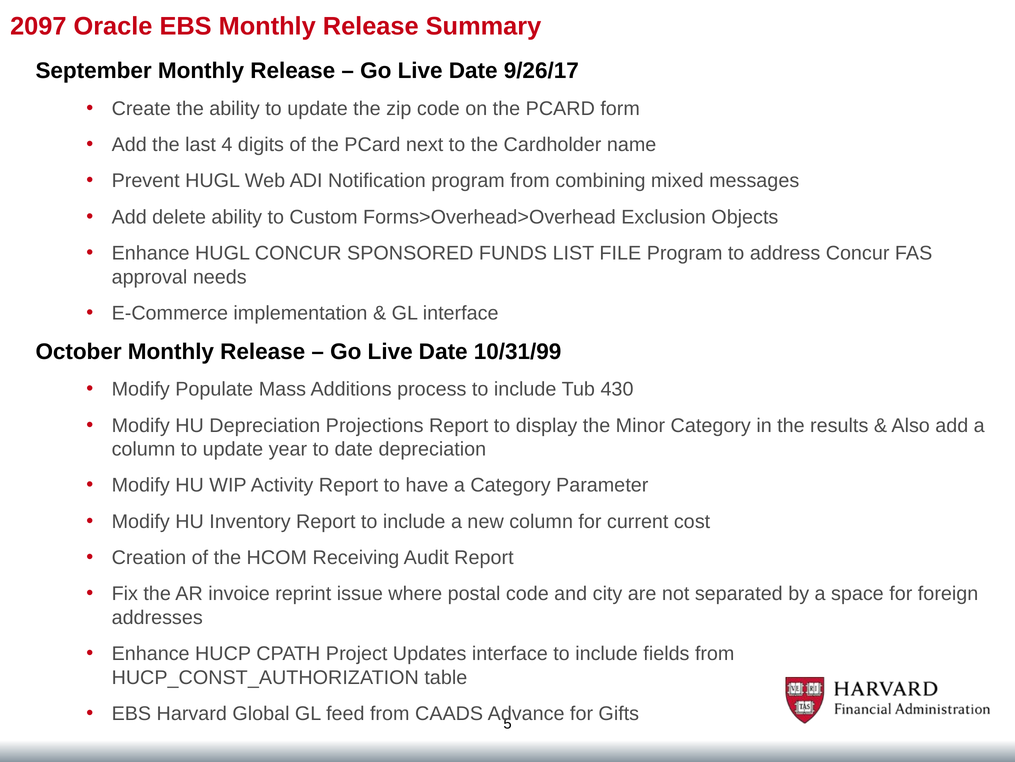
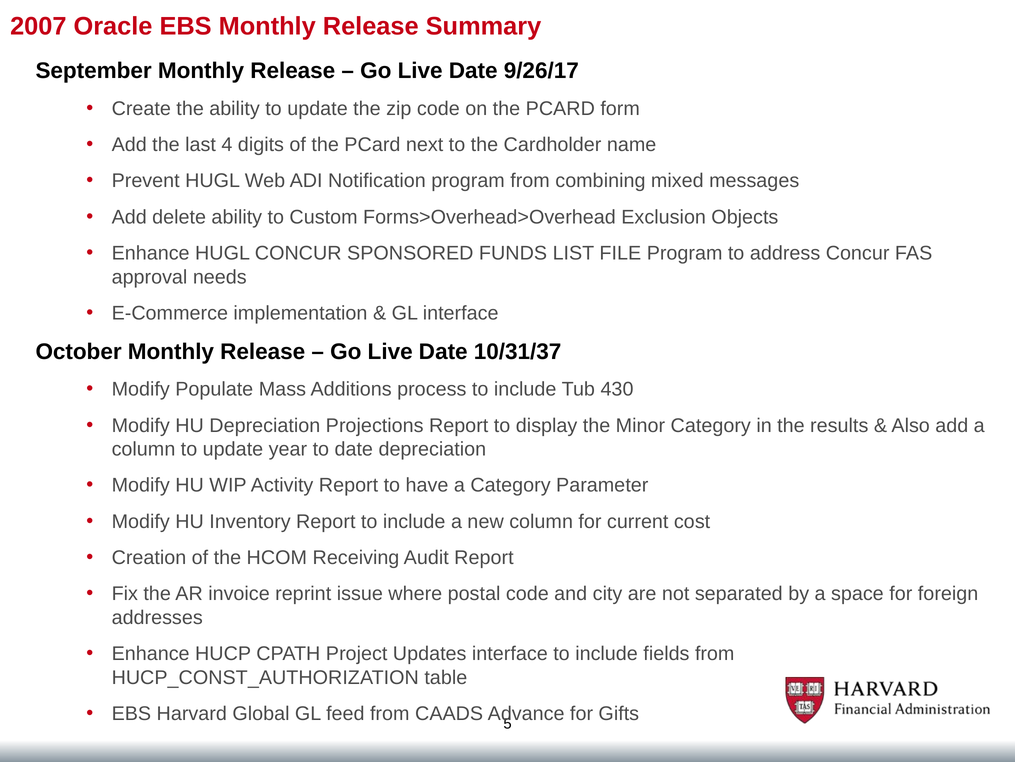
2097: 2097 -> 2007 (38, 26)
10/31/99: 10/31/99 -> 10/31/37 (518, 351)
